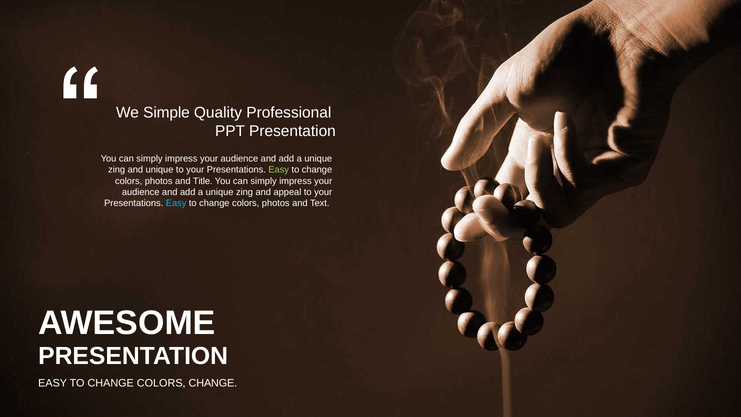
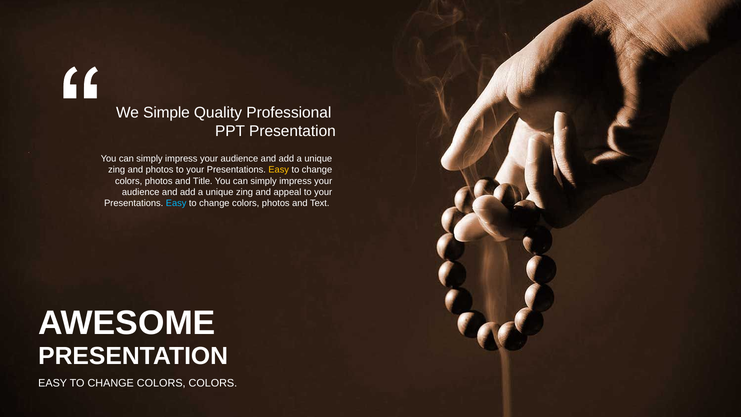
and unique: unique -> photos (160, 170)
Easy colour: light green -> yellow (279, 170)
COLORS CHANGE: CHANGE -> COLORS (213, 383)
